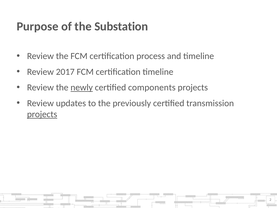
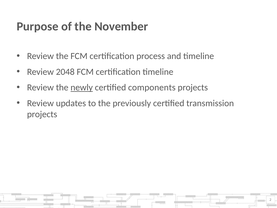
Substation: Substation -> November (121, 26)
2017: 2017 -> 2048 (65, 72)
projects underline: present -> none (42, 114)
